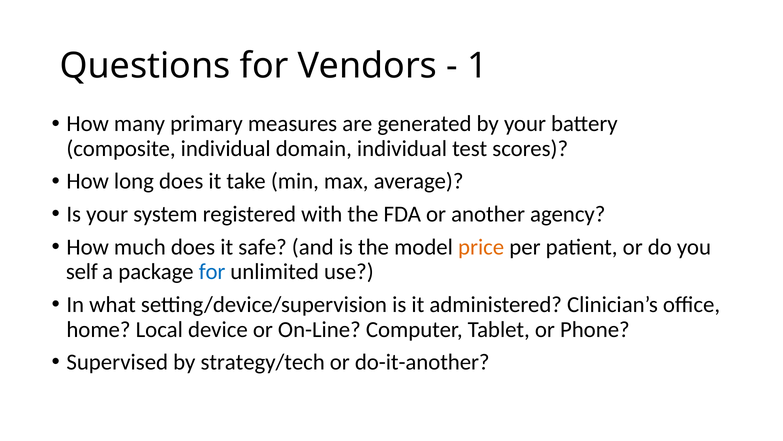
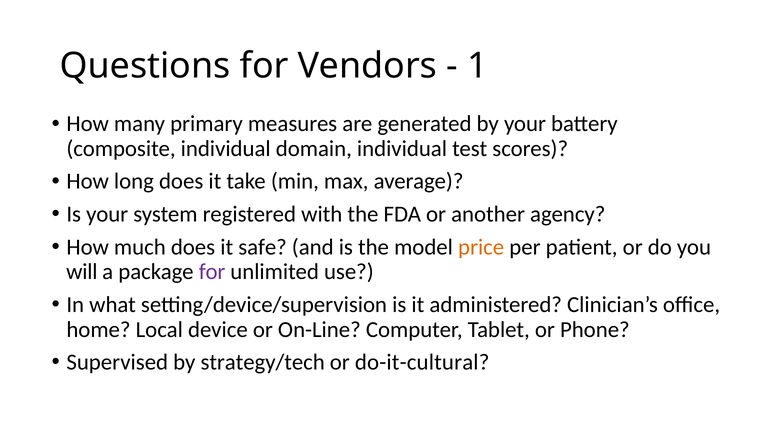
self: self -> will (82, 272)
for colour: blue -> purple (212, 272)
do-it-another: do-it-another -> do-it-cultural (422, 362)
